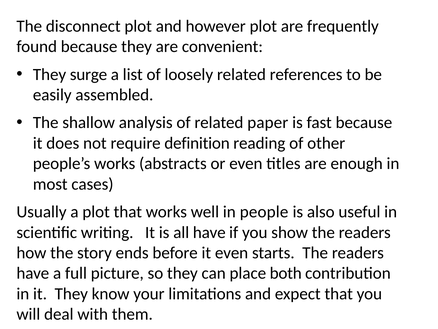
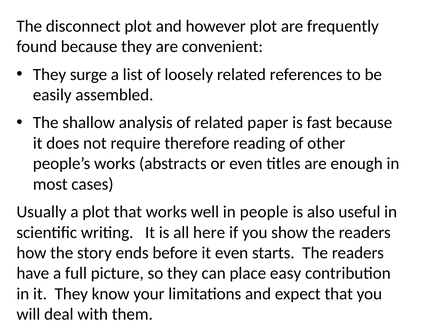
definition: definition -> therefore (197, 143)
all have: have -> here (209, 232)
both: both -> easy (286, 273)
